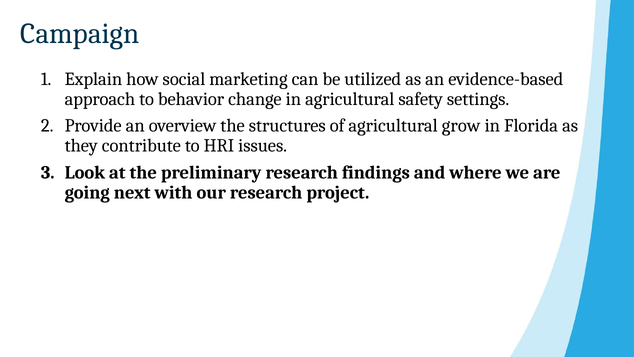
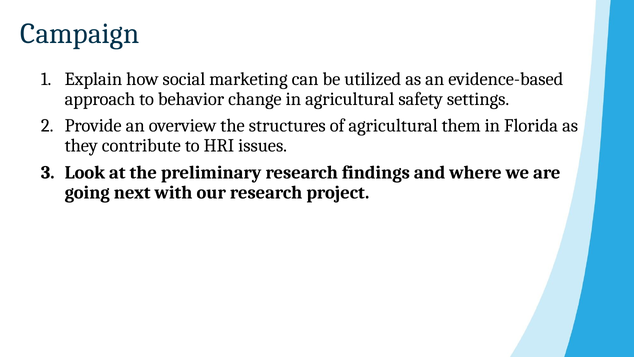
grow: grow -> them (461, 126)
